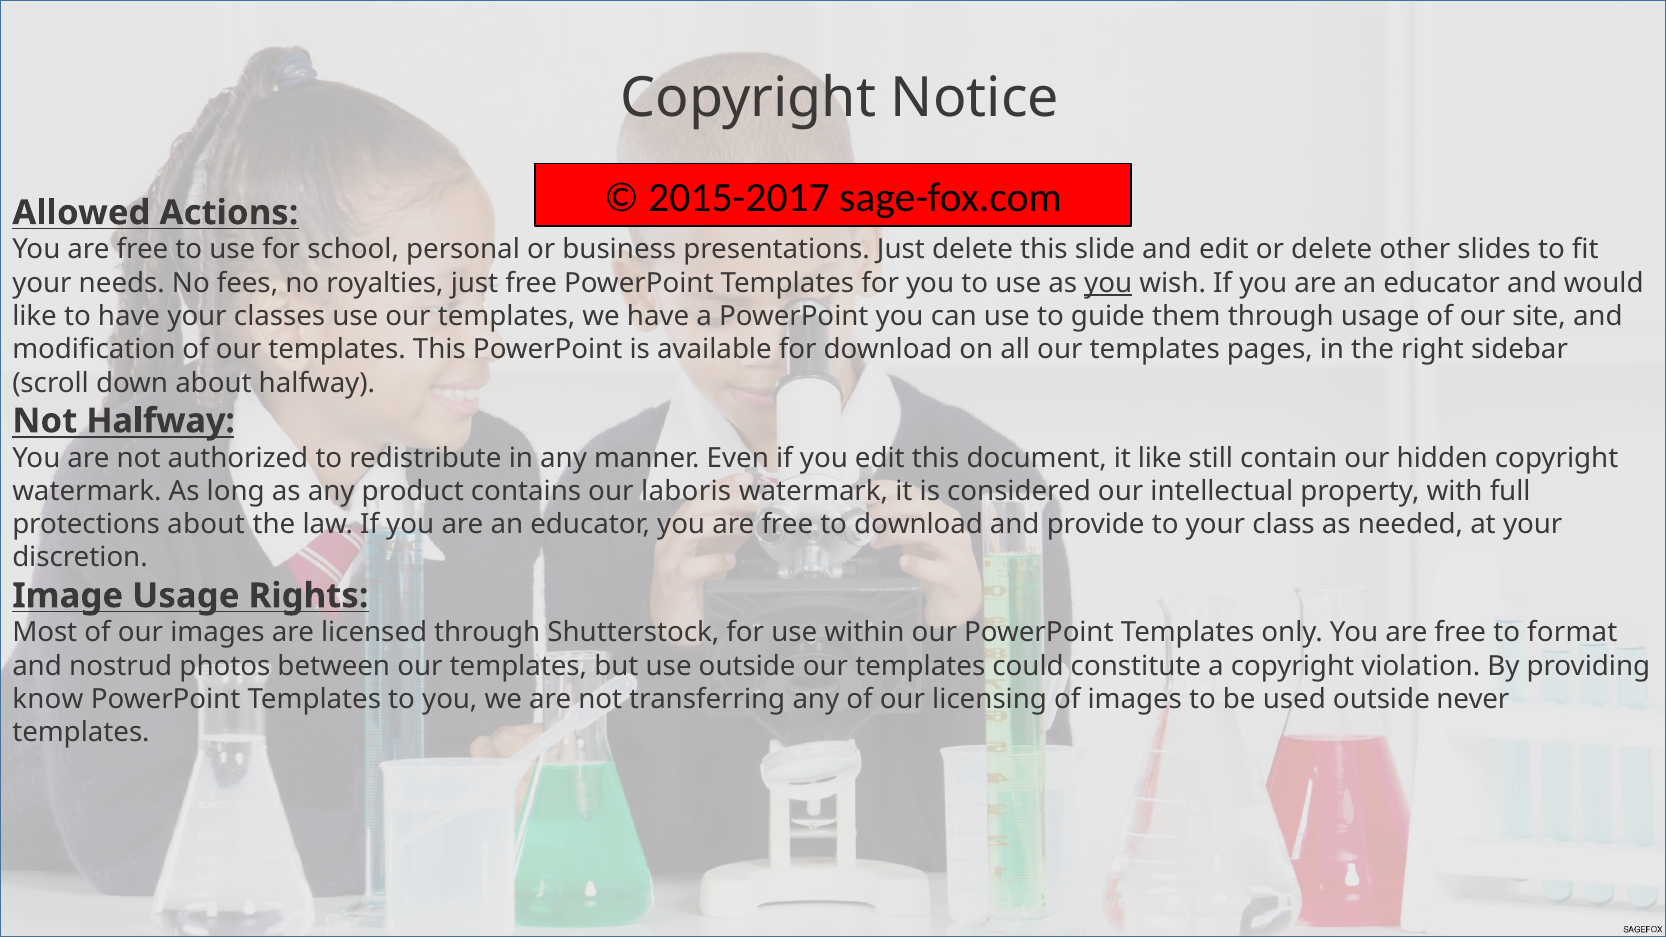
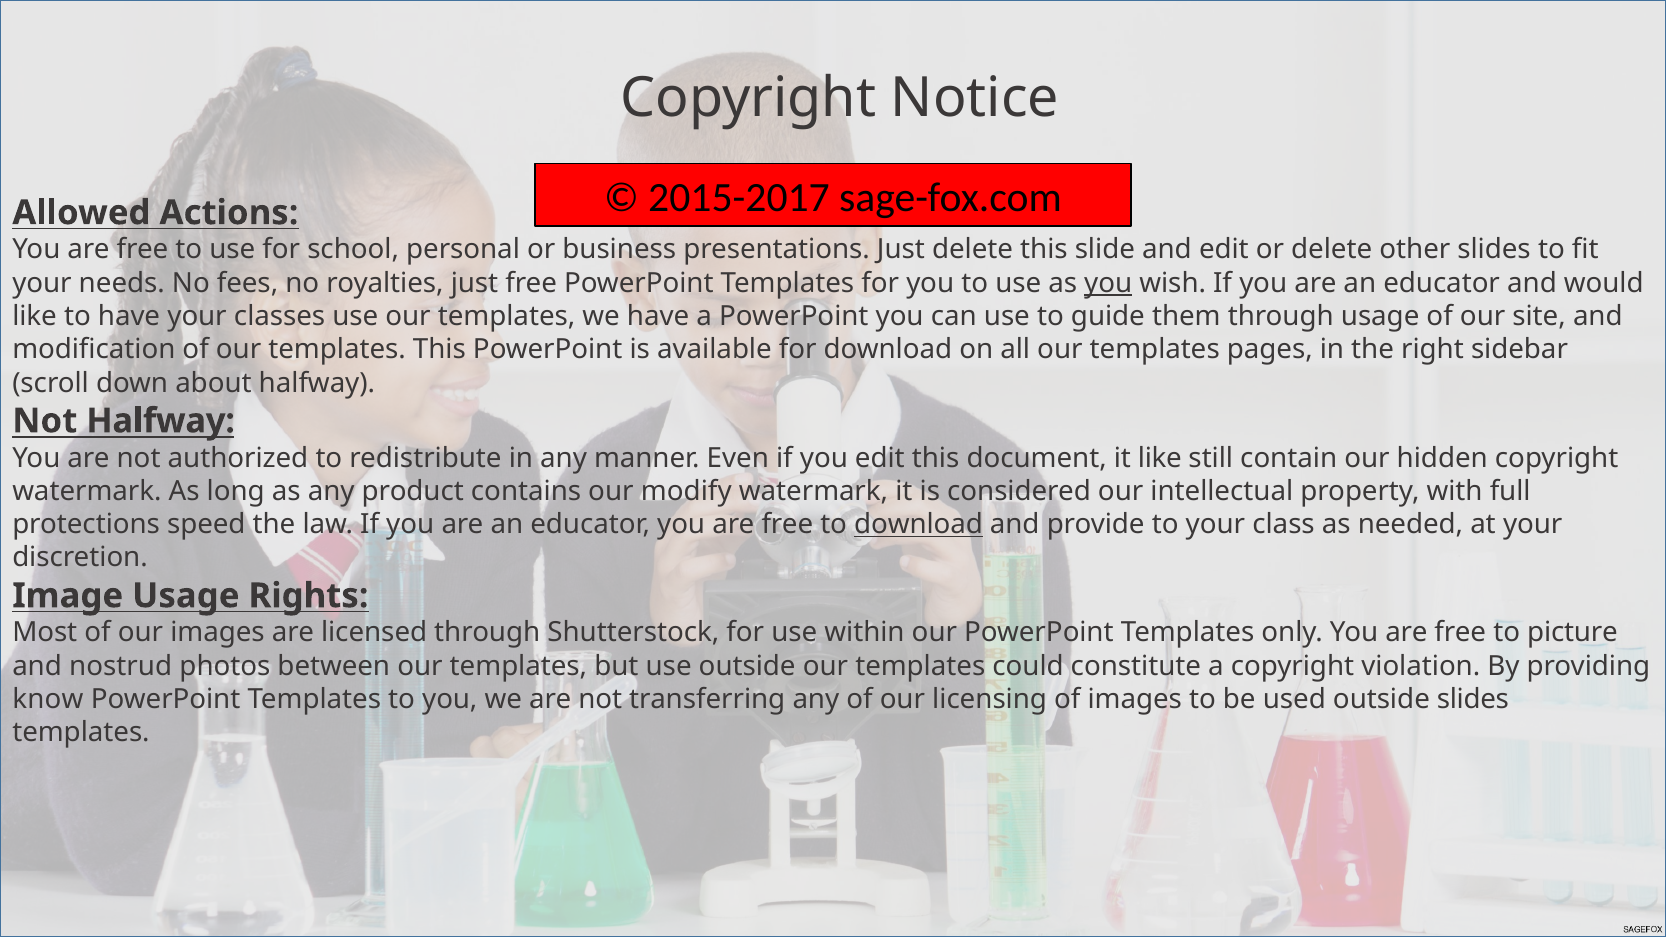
laboris: laboris -> modify (686, 491)
protections about: about -> speed (206, 525)
download underline: none -> present (918, 525)
format: format -> picture (1573, 633)
outside never: never -> slides (1473, 699)
